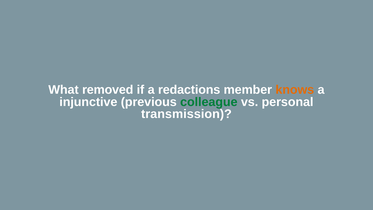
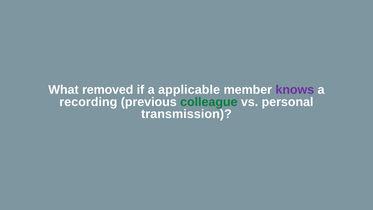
redactions: redactions -> applicable (189, 90)
knows colour: orange -> purple (295, 90)
injunctive: injunctive -> recording (88, 102)
